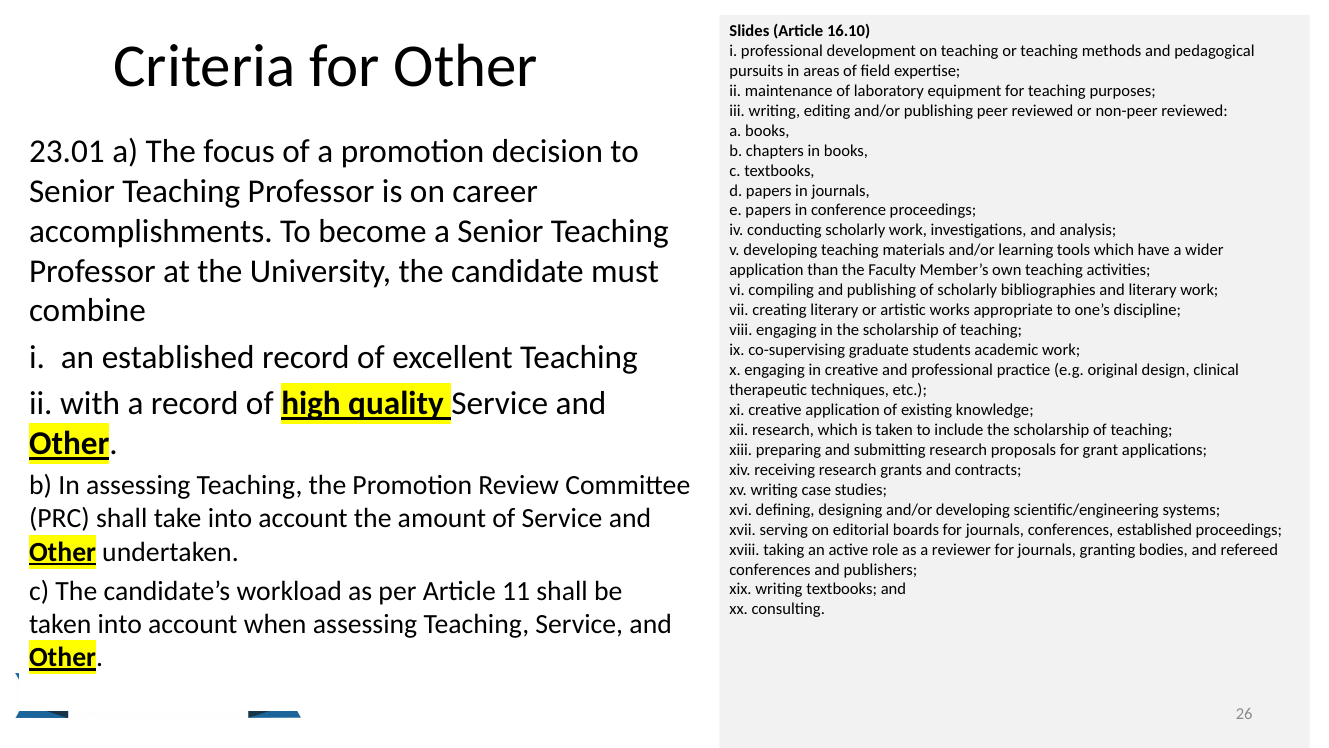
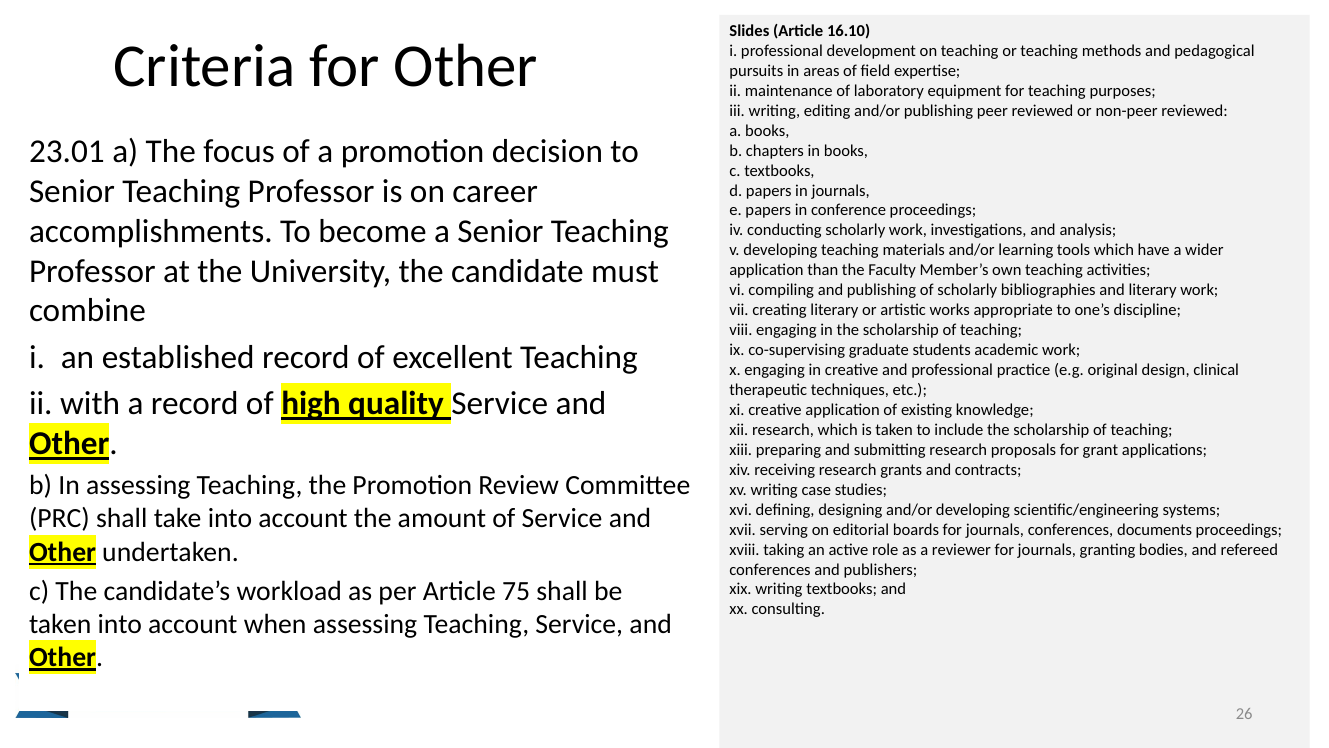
conferences established: established -> documents (1155, 529)
11: 11 -> 75 (516, 591)
